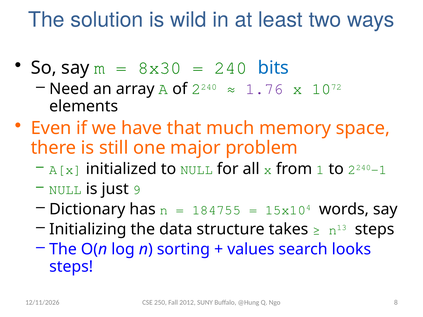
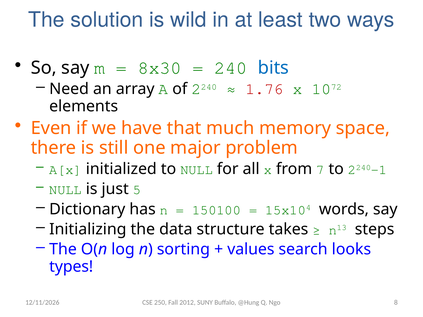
1.76 colour: purple -> red (264, 89)
1: 1 -> 7 (320, 170)
9: 9 -> 5 (137, 190)
184755: 184755 -> 150100 (217, 210)
steps: steps -> types (71, 267)
